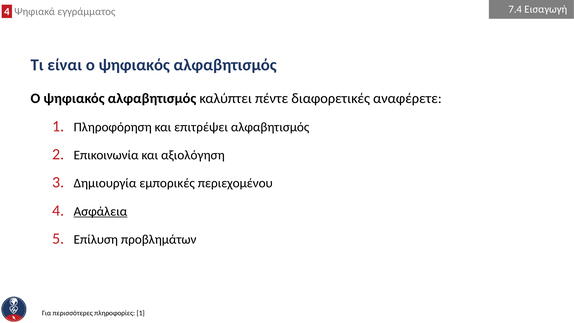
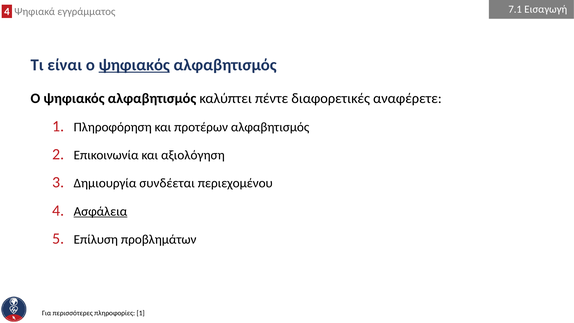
7.4: 7.4 -> 7.1 (515, 9)
ψηφιακός underline: none -> present (134, 65)
επιτρέψει: επιτρέψει -> προτέρων (201, 127)
εμπορικές: εμπορικές -> συνδέεται (167, 183)
